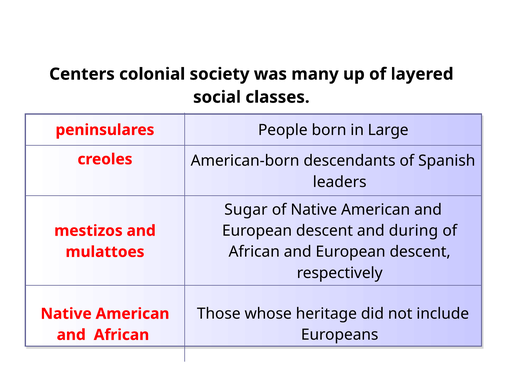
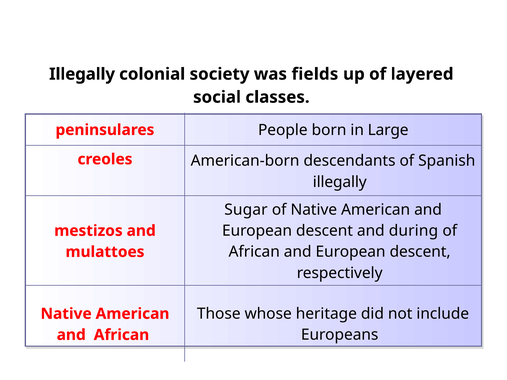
Centers: Centers -> Illegally (82, 74)
many: many -> fields (315, 74)
leaders: leaders -> illegally (340, 182)
